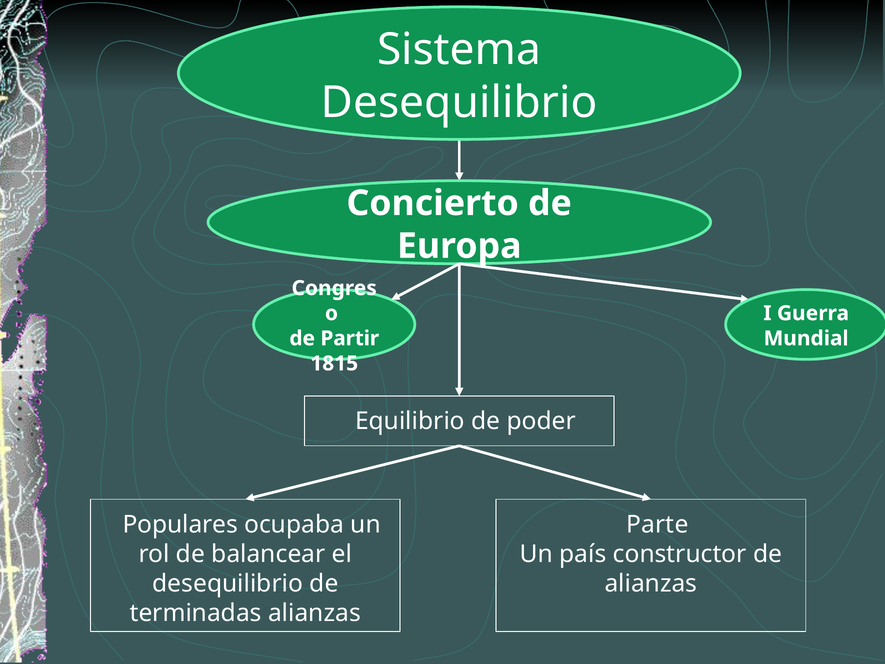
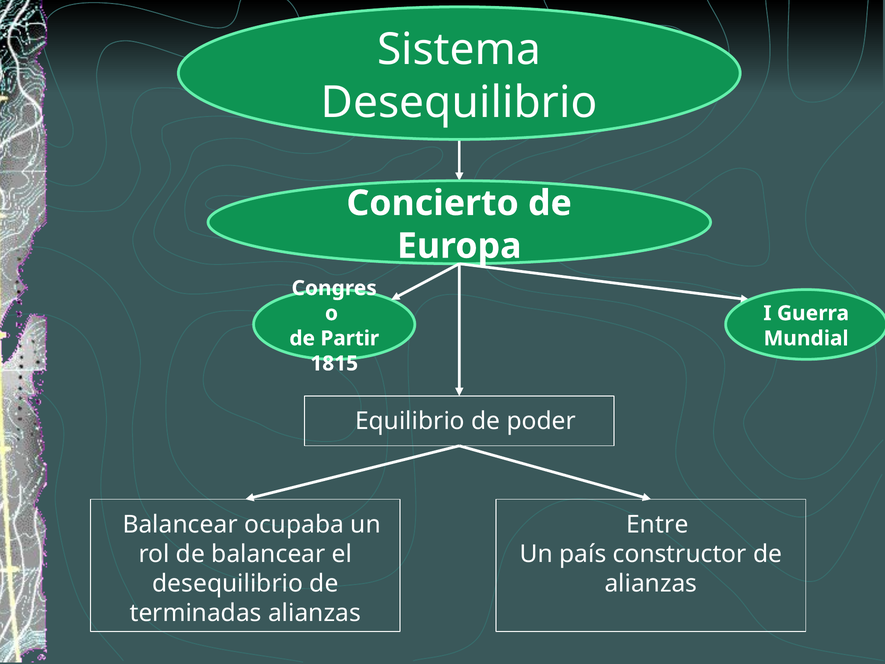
Populares: Populares -> Balancear (180, 524)
Parte: Parte -> Entre (657, 524)
